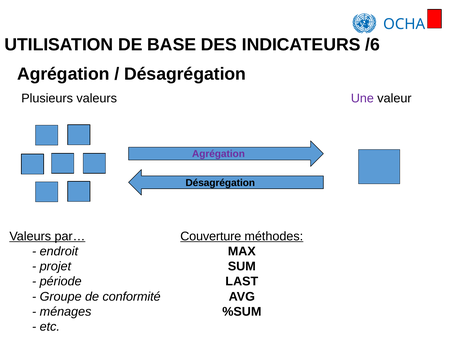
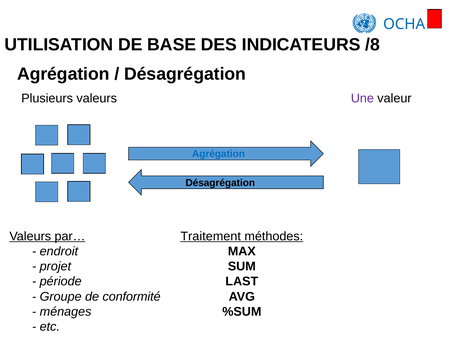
/6: /6 -> /8 (373, 45)
Agrégation colour: purple -> blue (218, 154)
Couverture: Couverture -> Traitement (211, 236)
